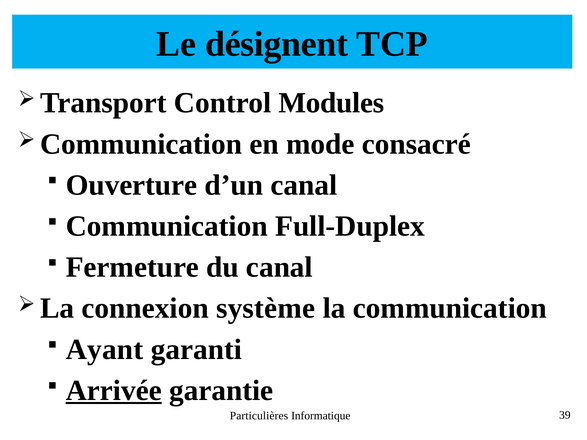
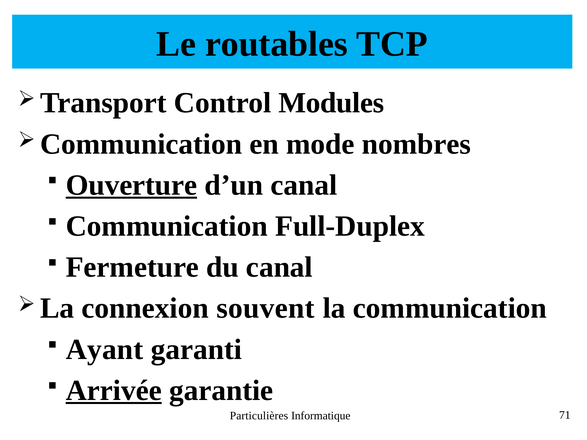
désignent: désignent -> routables (276, 44)
consacré: consacré -> nombres (416, 144)
Ouverture underline: none -> present (131, 185)
système: système -> souvent (266, 308)
39: 39 -> 71 (565, 415)
